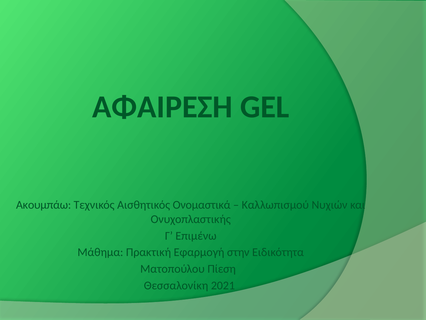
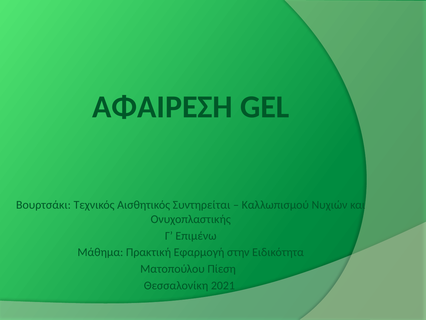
Ακουμπάω: Ακουμπάω -> Βουρτσάκι (43, 205)
Ονομαστικά: Ονομαστικά -> Συντηρείται (202, 205)
